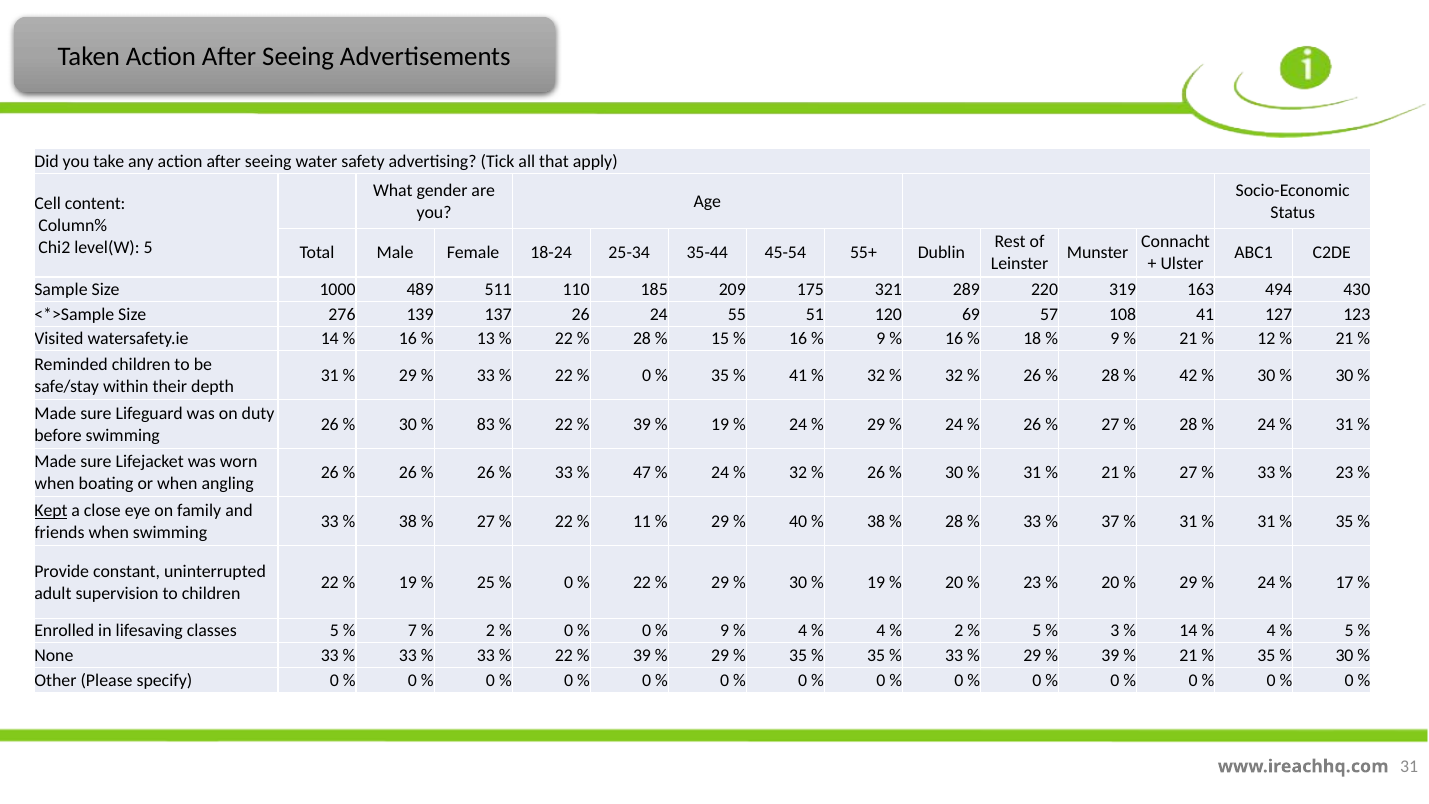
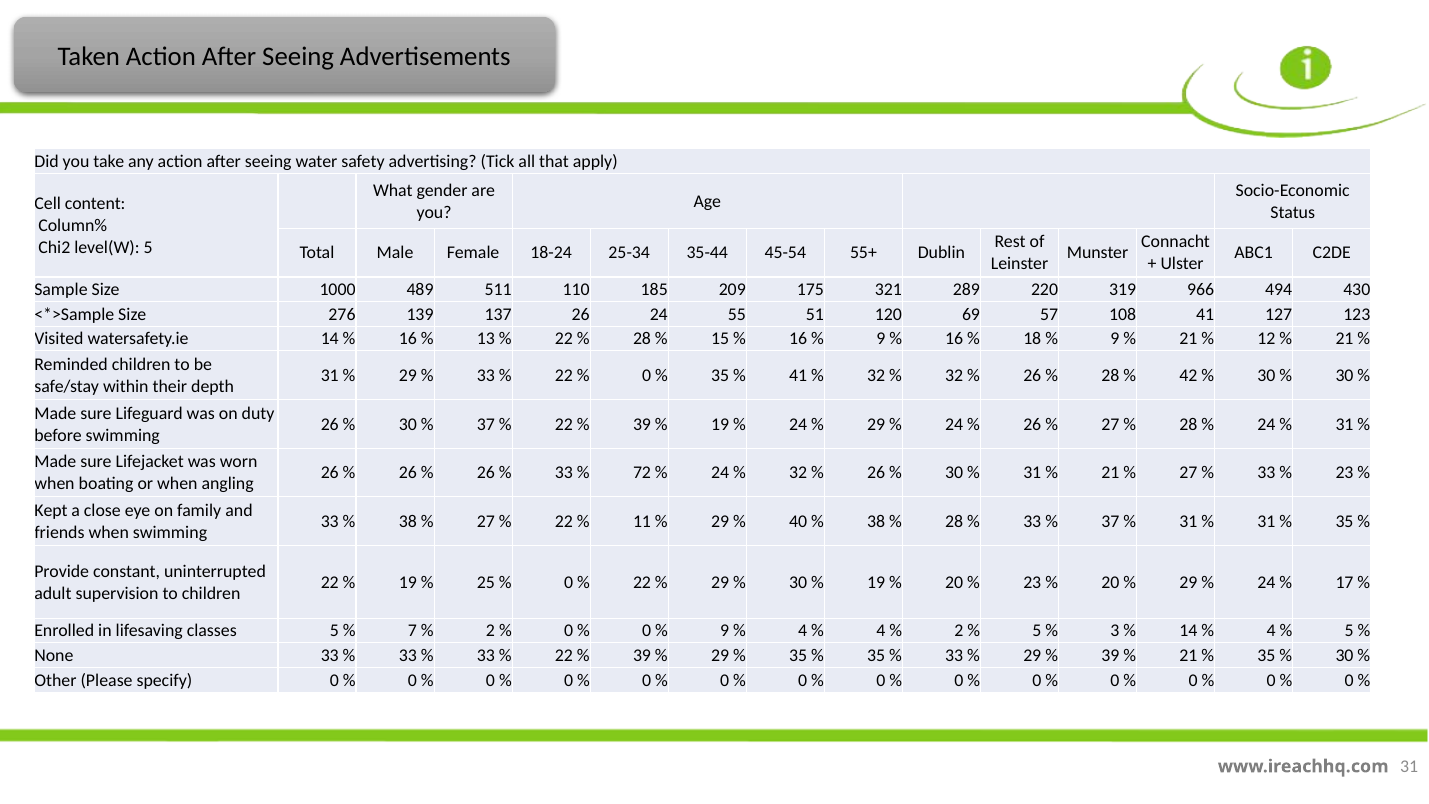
163: 163 -> 966 (1201, 290)
83: 83 -> 37 (486, 424)
47: 47 -> 72 (642, 473)
Kept underline: present -> none (51, 511)
